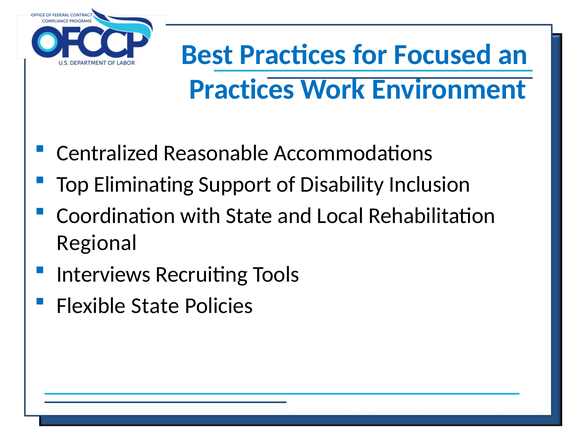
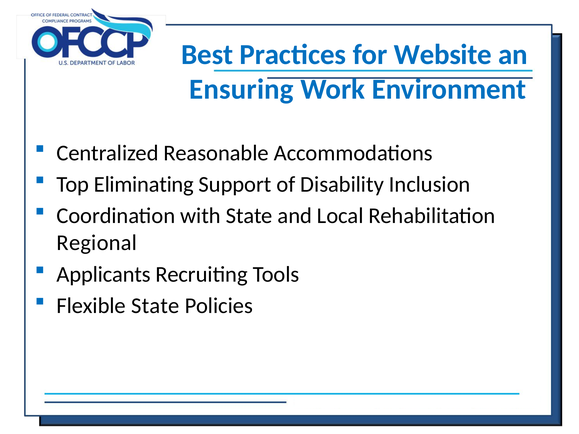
Focused: Focused -> Website (443, 55)
Practices: Practices -> Ensuring (241, 89)
Interviews: Interviews -> Applicants (104, 274)
